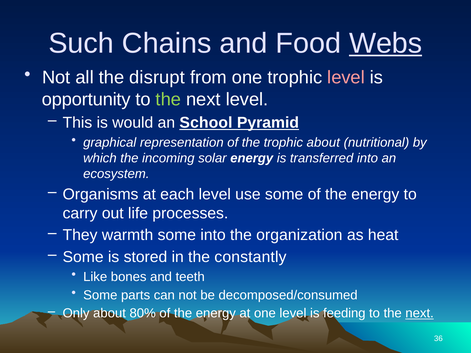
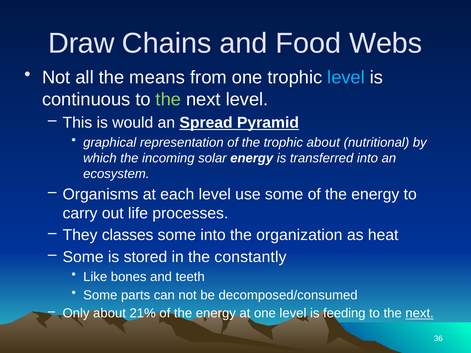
Such: Such -> Draw (81, 43)
Webs underline: present -> none (386, 43)
disrupt: disrupt -> means (157, 77)
level colour: pink -> light blue (346, 77)
opportunity: opportunity -> continuous (86, 99)
School: School -> Spread (206, 123)
warmth: warmth -> classes (128, 235)
80%: 80% -> 21% (143, 314)
